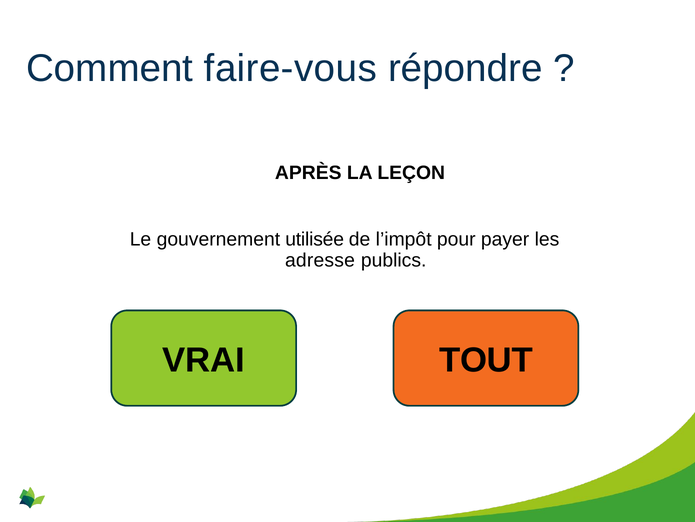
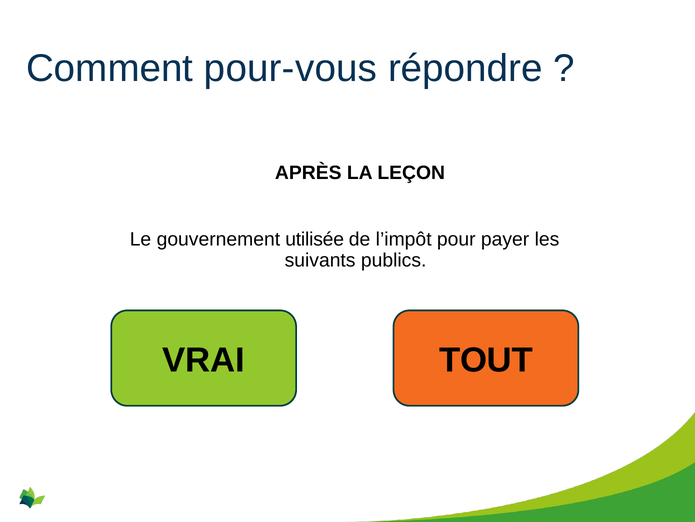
faire-vous: faire-vous -> pour-vous (291, 69)
adresse: adresse -> suivants (320, 260)
